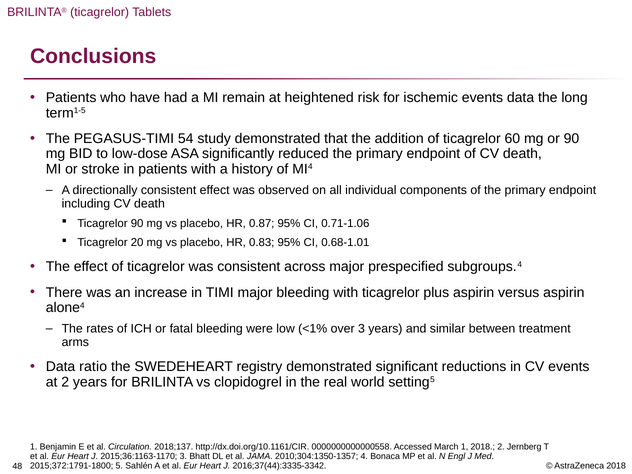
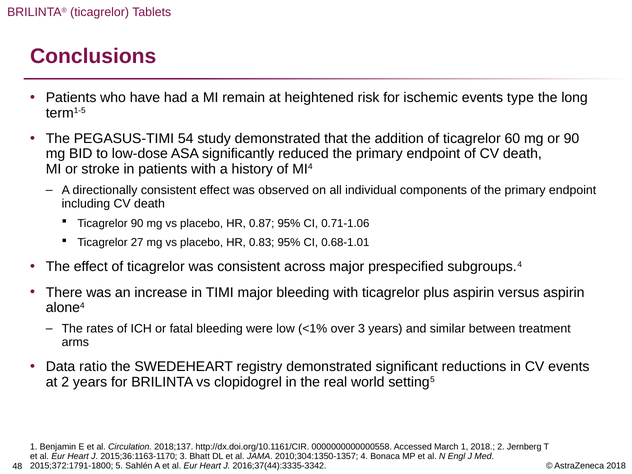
events data: data -> type (520, 98)
20: 20 -> 27 (137, 243)
